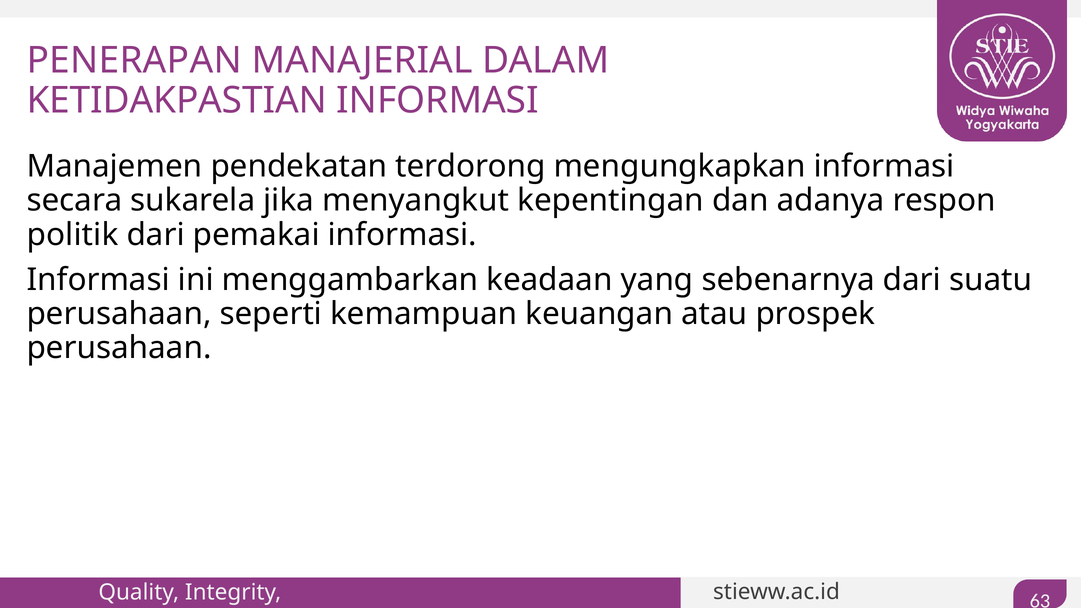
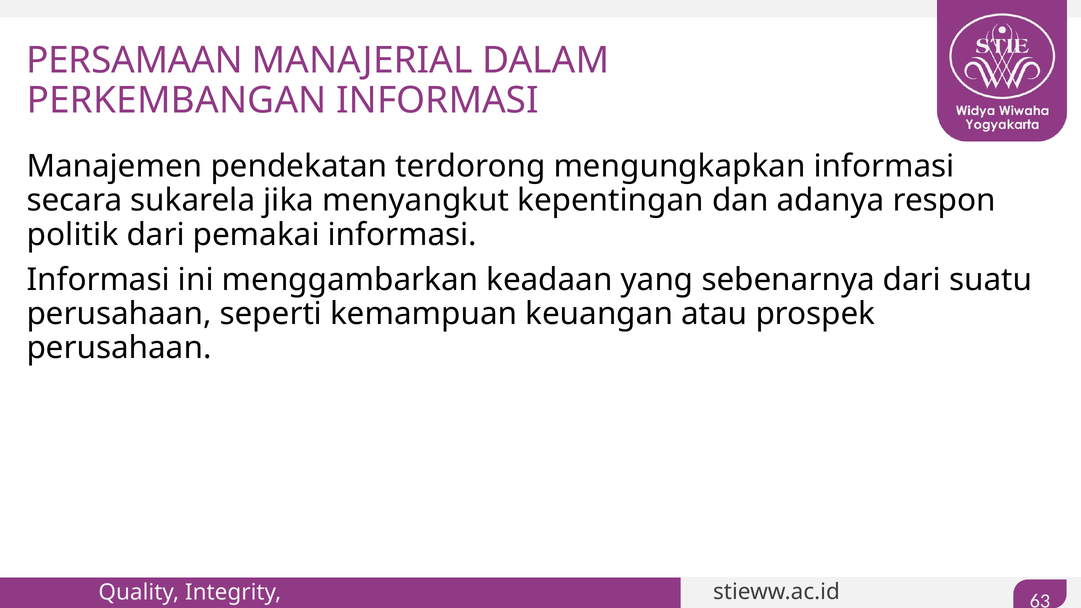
PENERAPAN: PENERAPAN -> PERSAMAAN (134, 60)
KETIDAKPASTIAN: KETIDAKPASTIAN -> PERKEMBANGAN (177, 100)
